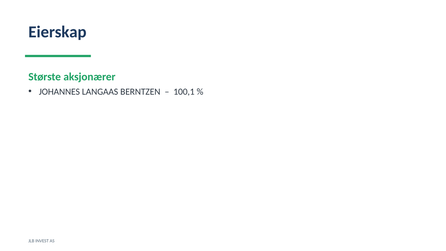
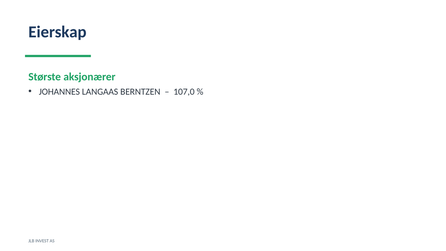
100,1: 100,1 -> 107,0 (184, 92)
